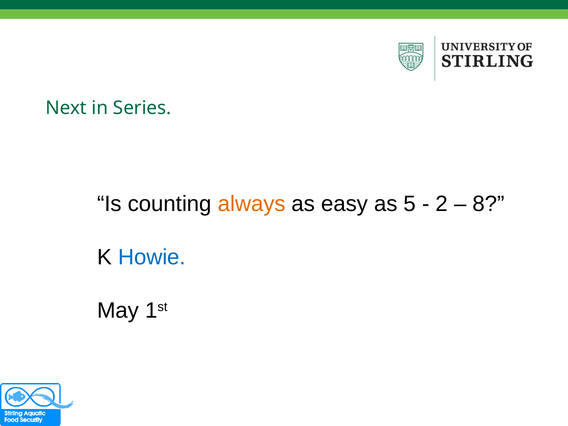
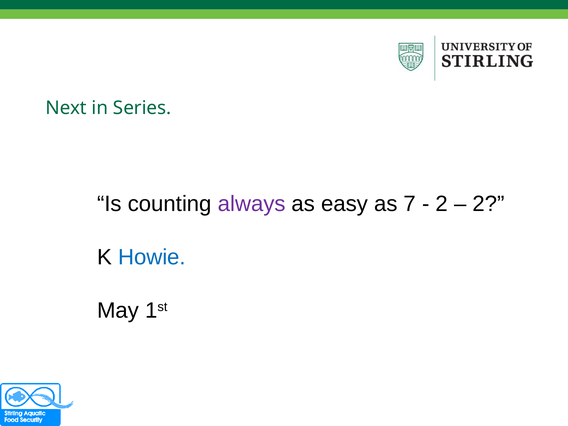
always colour: orange -> purple (252, 204)
5: 5 -> 7 (410, 204)
8: 8 -> 2 (489, 204)
